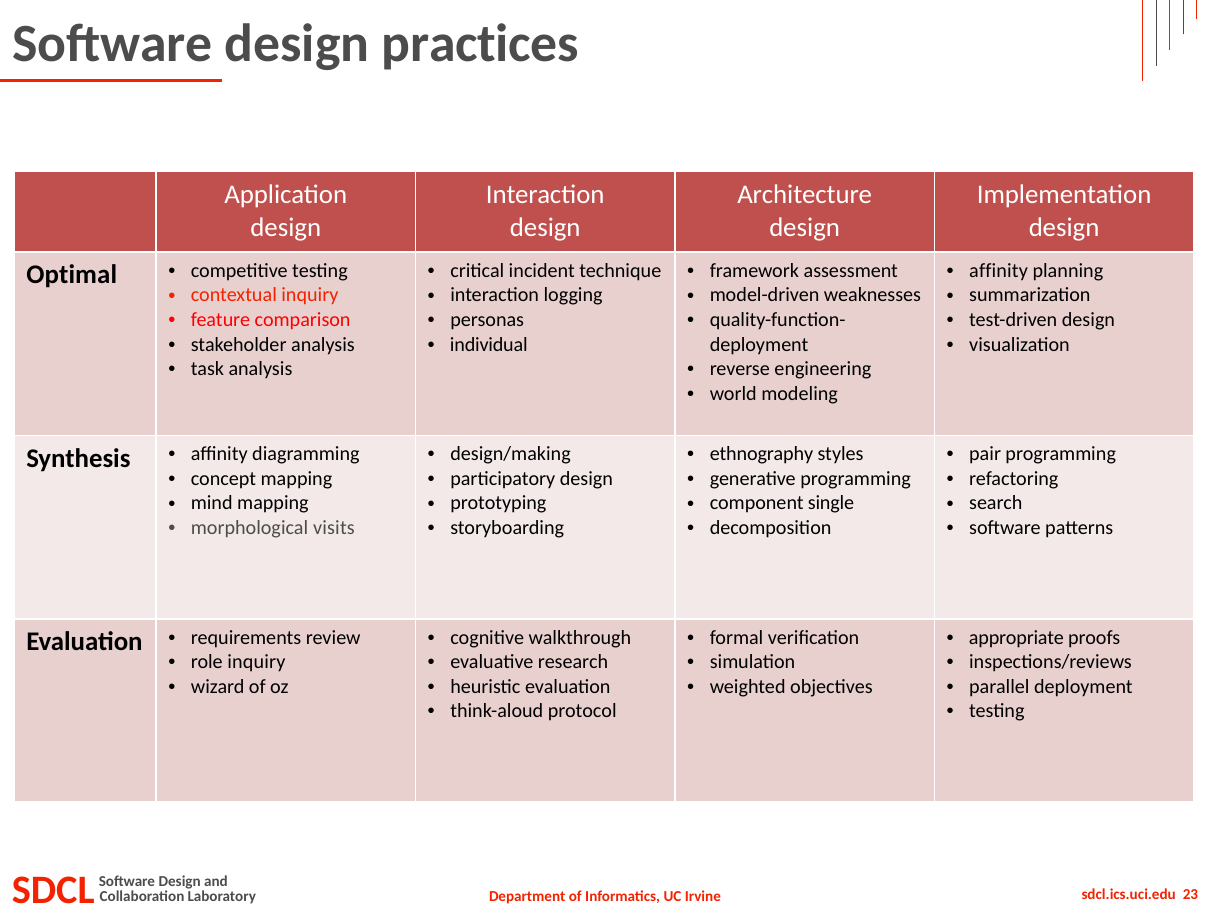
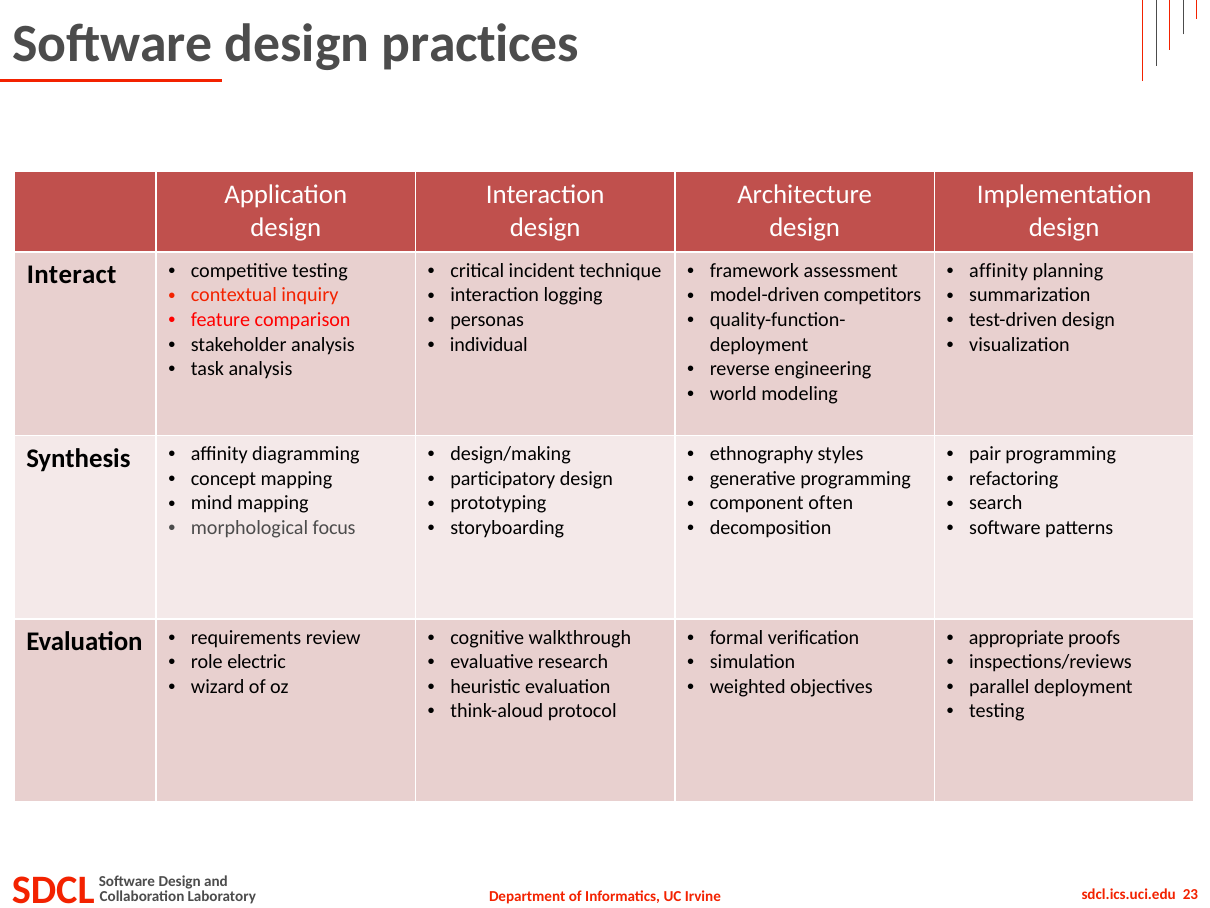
Optimal: Optimal -> Interact (72, 275)
weaknesses: weaknesses -> competitors (873, 295)
single: single -> often (831, 503)
visits: visits -> focus (334, 528)
role inquiry: inquiry -> electric (257, 662)
